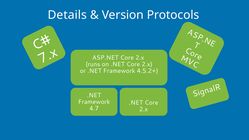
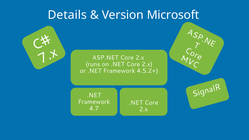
Protocols: Protocols -> Microsoft (173, 15)
